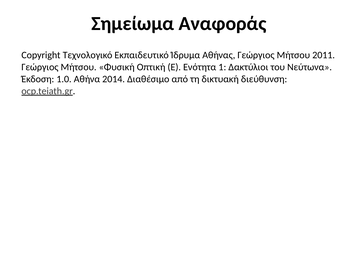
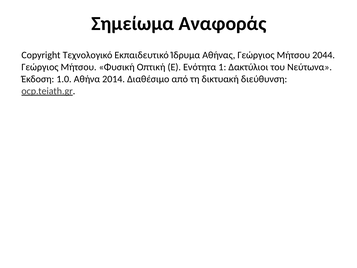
2011: 2011 -> 2044 (324, 55)
